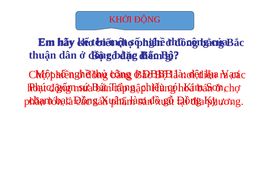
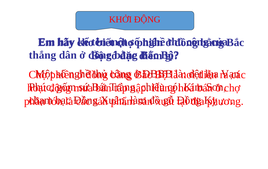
thuận: thuận -> thắng (43, 55)
